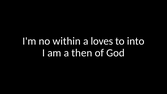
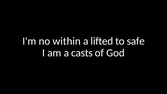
loves: loves -> lifted (102, 41)
into: into -> safe (136, 41)
then: then -> casts (82, 53)
